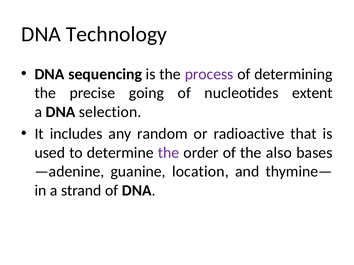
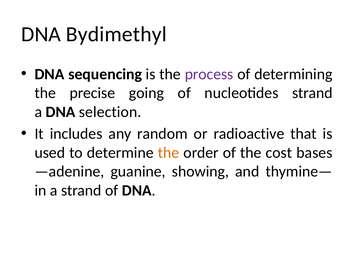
Technology: Technology -> Bydimethyl (116, 34)
nucleotides extent: extent -> strand (312, 93)
the colour: purple -> orange (169, 153)
also: also -> cost (279, 153)
location: location -> showing (200, 172)
